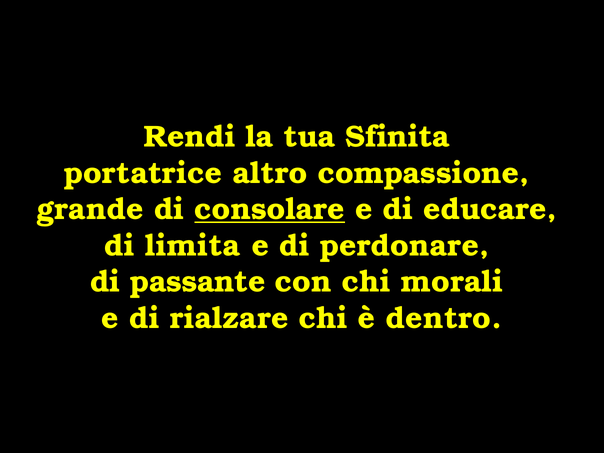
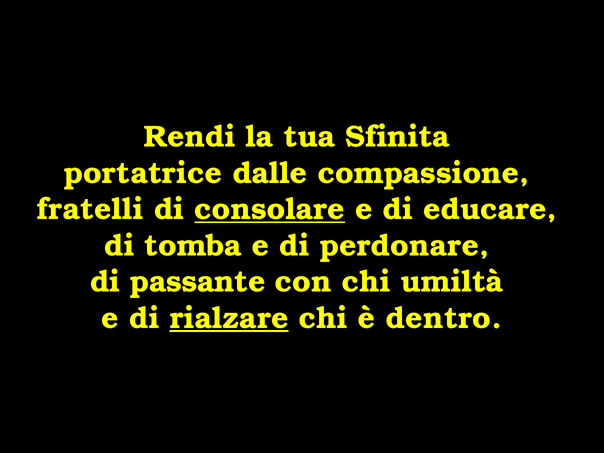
altro: altro -> dalle (270, 173)
grande: grande -> fratelli (90, 209)
limita: limita -> tomba (193, 246)
morali: morali -> umiltà (452, 282)
rialzare underline: none -> present (229, 318)
